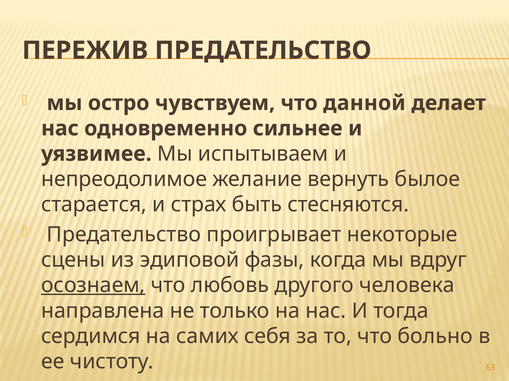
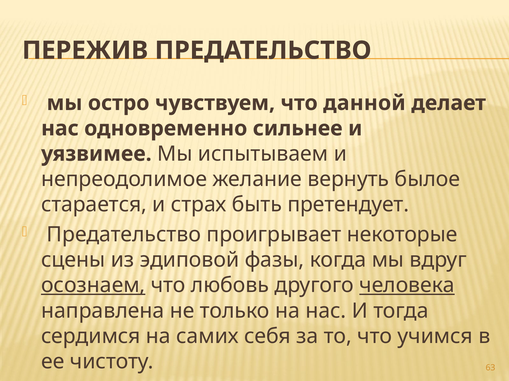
стесняются: стесняются -> претендует (348, 205)
человека underline: none -> present (407, 286)
больно: больно -> учимся (435, 337)
